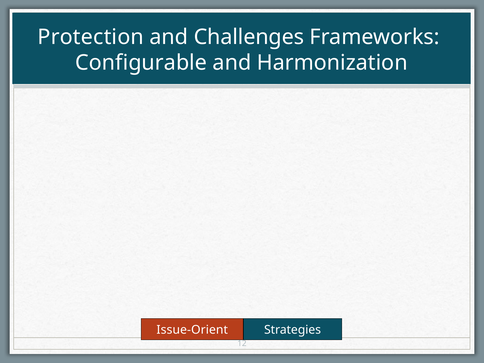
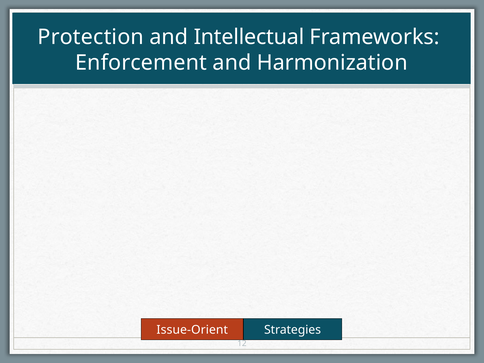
Challenges: Challenges -> Intellectual (249, 37)
Configurable: Configurable -> Enforcement (141, 63)
